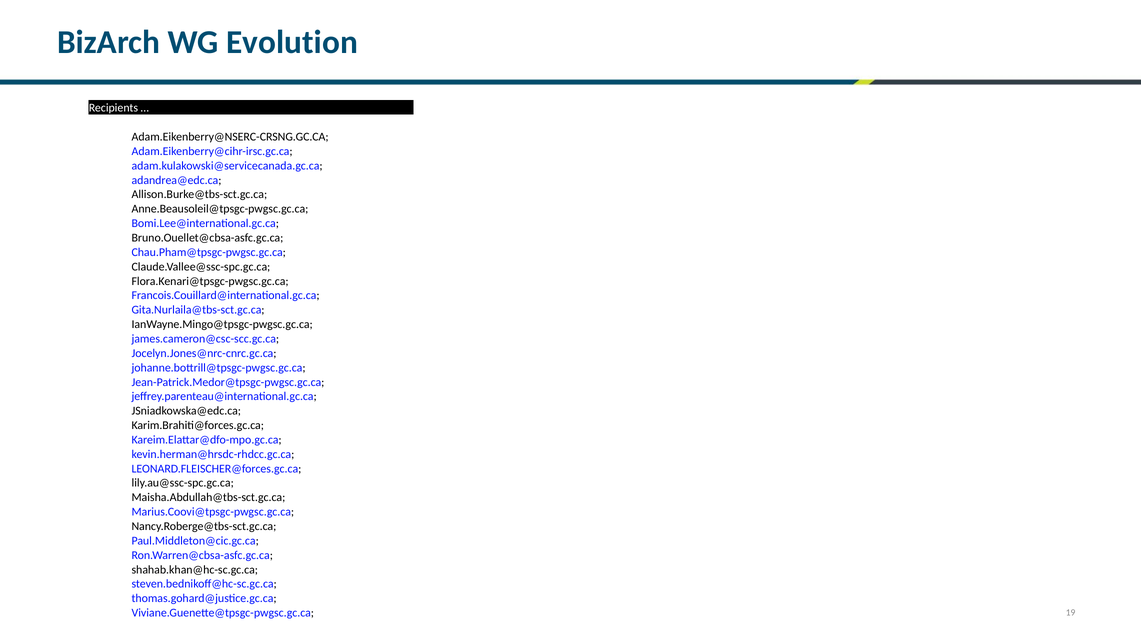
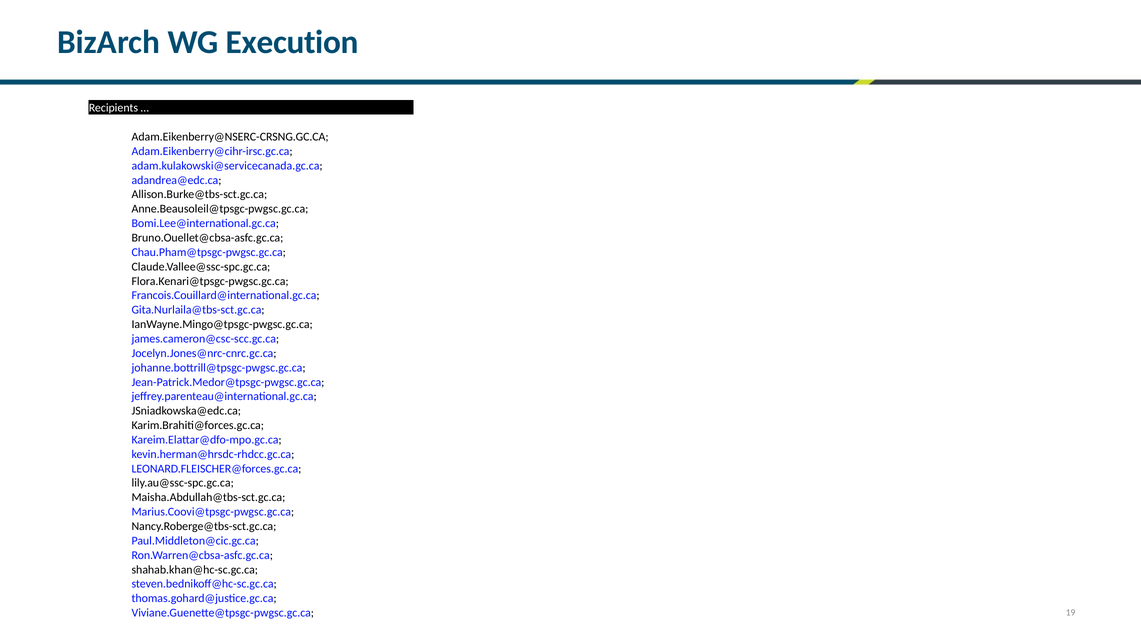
Evolution: Evolution -> Execution (292, 42)
